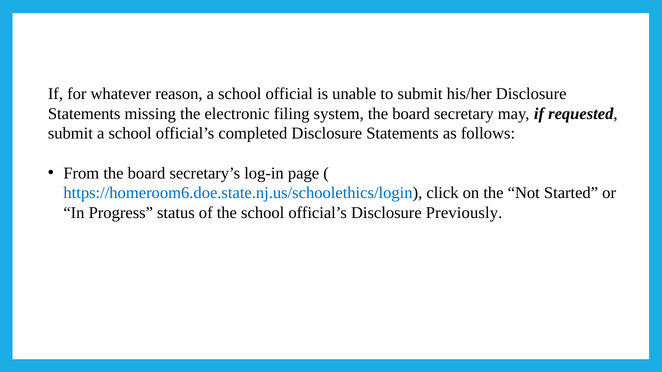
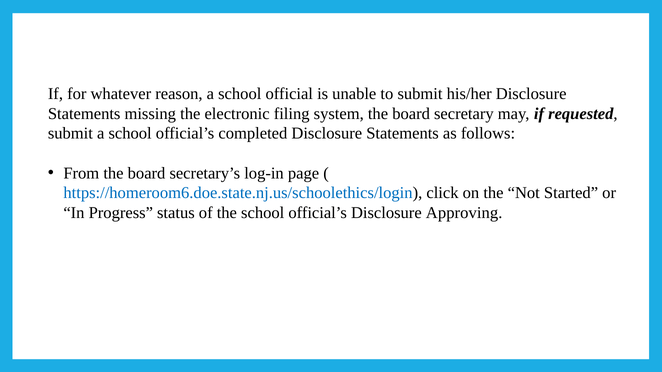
Previously: Previously -> Approving (464, 213)
